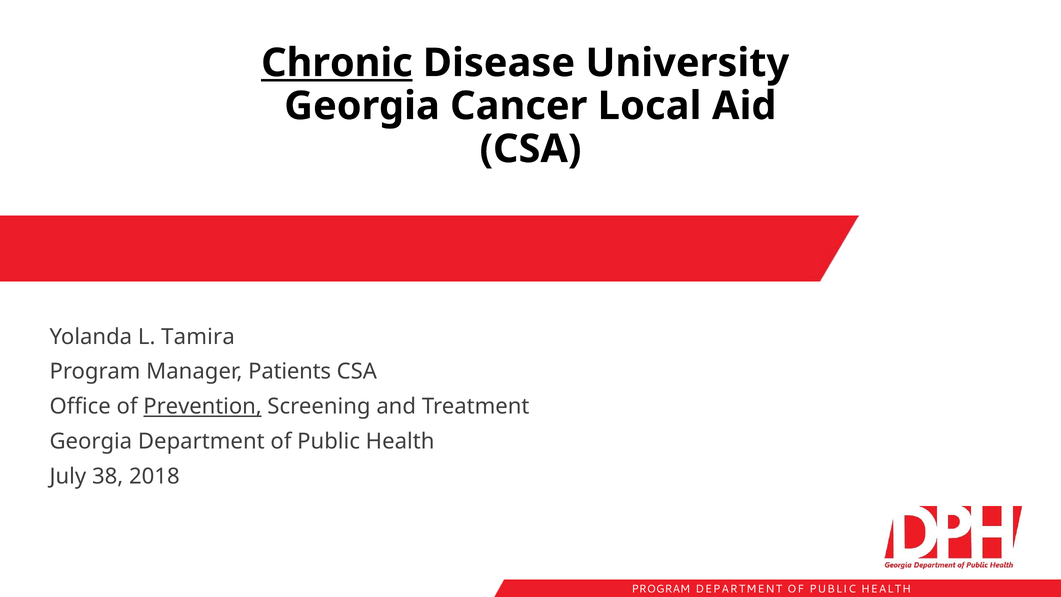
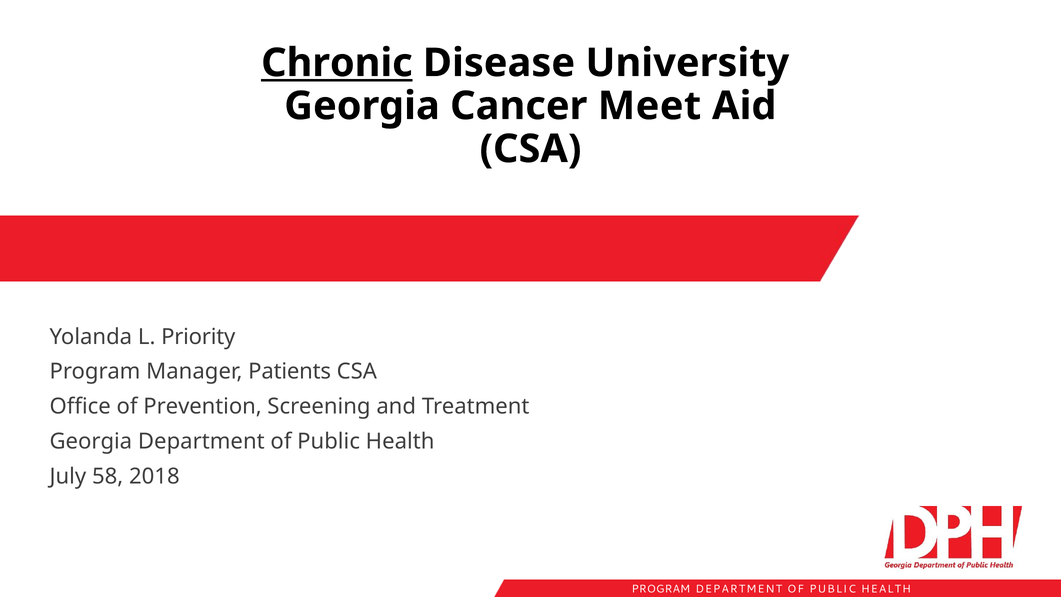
Local: Local -> Meet (649, 106)
Tamira: Tamira -> Priority (198, 337)
Prevention underline: present -> none (203, 406)
38: 38 -> 58 (108, 476)
